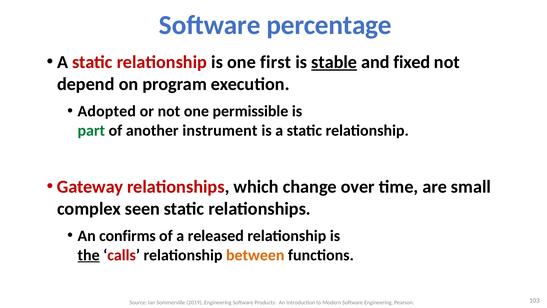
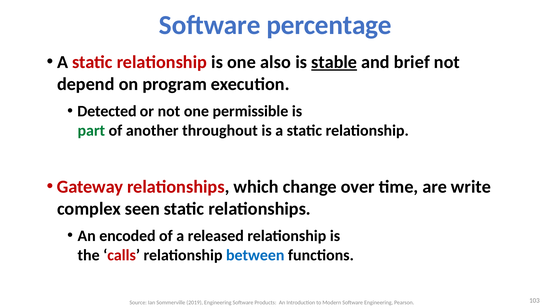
first: first -> also (276, 62)
fixed: fixed -> brief (412, 62)
Adopted: Adopted -> Detected (107, 111)
instrument: instrument -> throughout (220, 130)
small: small -> write (471, 187)
confirms: confirms -> encoded (127, 236)
the underline: present -> none (89, 255)
between colour: orange -> blue (255, 255)
